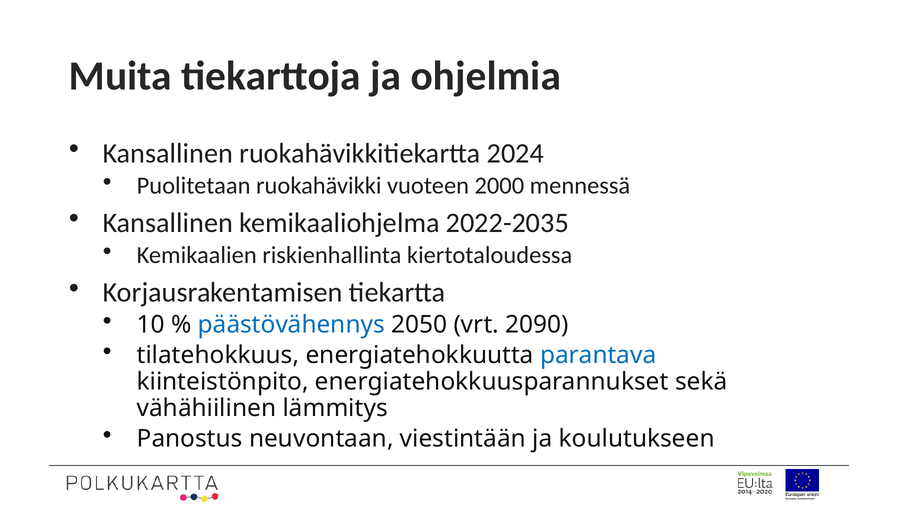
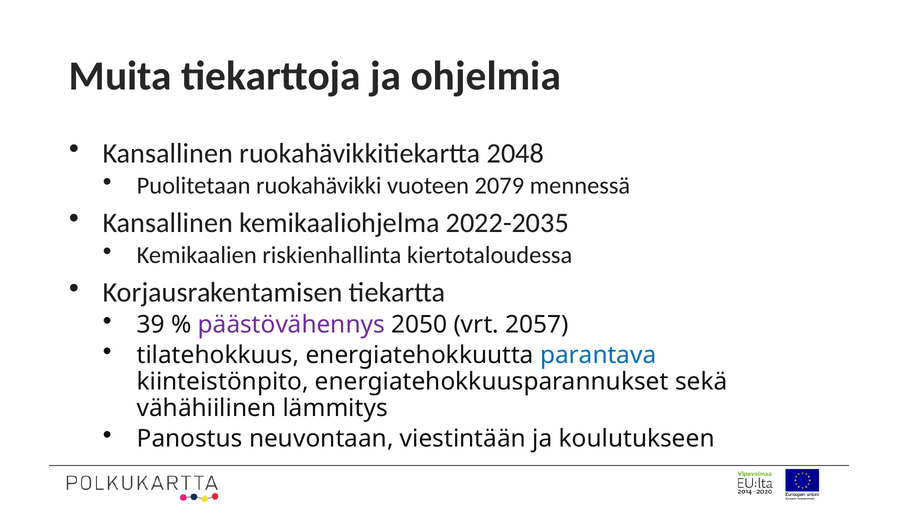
2024: 2024 -> 2048 (515, 154)
2000: 2000 -> 2079 (499, 186)
10: 10 -> 39 (151, 325)
päästövähennys colour: blue -> purple (291, 325)
2090: 2090 -> 2057 (537, 325)
